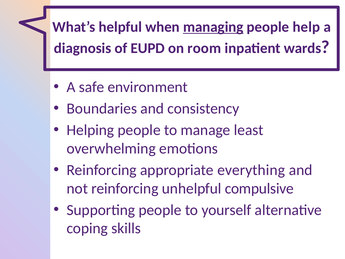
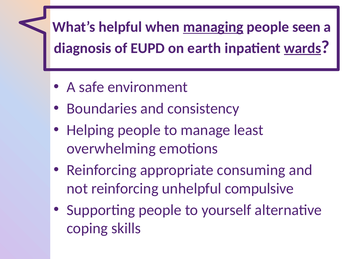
help: help -> seen (307, 27)
room: room -> earth (204, 48)
wards underline: none -> present (303, 48)
everything: everything -> consuming (251, 170)
